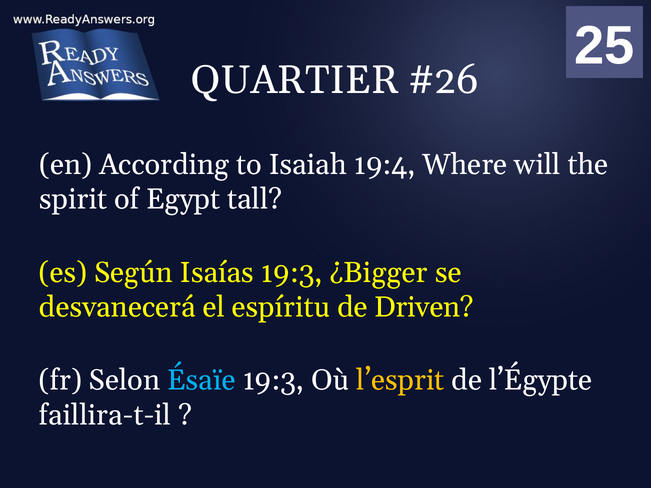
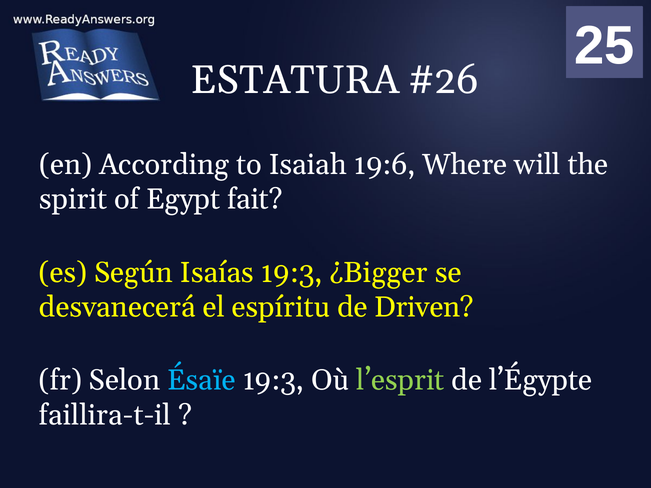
QUARTIER: QUARTIER -> ESTATURA (295, 80)
19:4: 19:4 -> 19:6 (385, 165)
tall: tall -> fait (255, 199)
l’esprit colour: yellow -> light green (400, 381)
